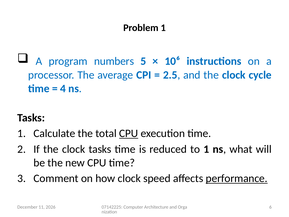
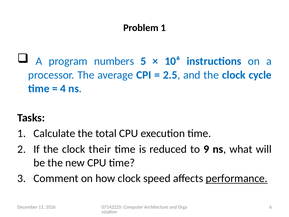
CPU underline: present -> none (129, 133)
clock tasks: tasks -> their (100, 149)
to 1: 1 -> 9 (206, 149)
